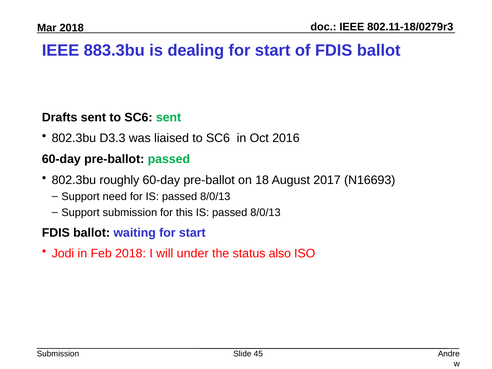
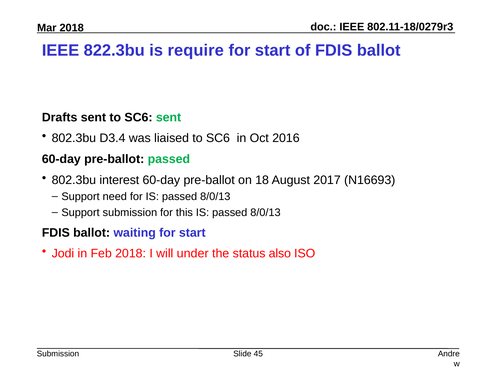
883.3bu: 883.3bu -> 822.3bu (114, 50)
dealing: dealing -> require (196, 50)
D3.3: D3.3 -> D3.4 (112, 138)
roughly: roughly -> interest (119, 180)
